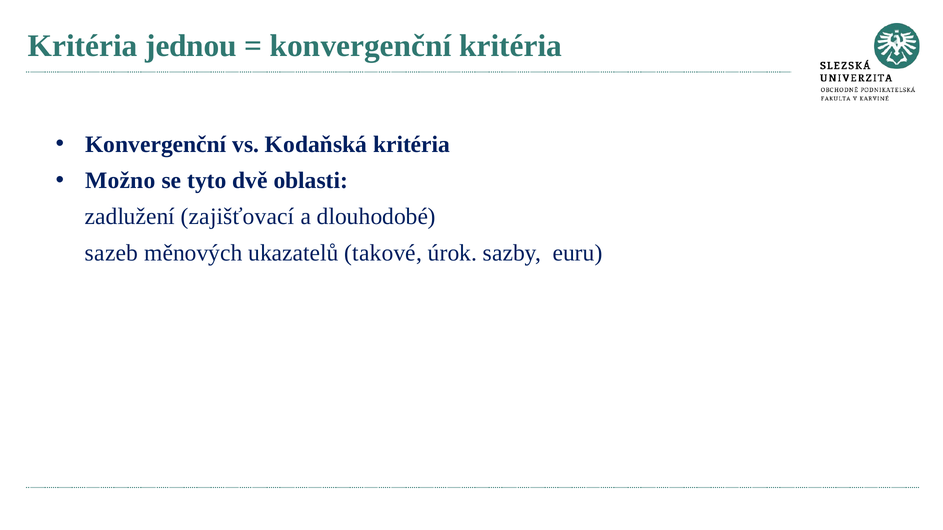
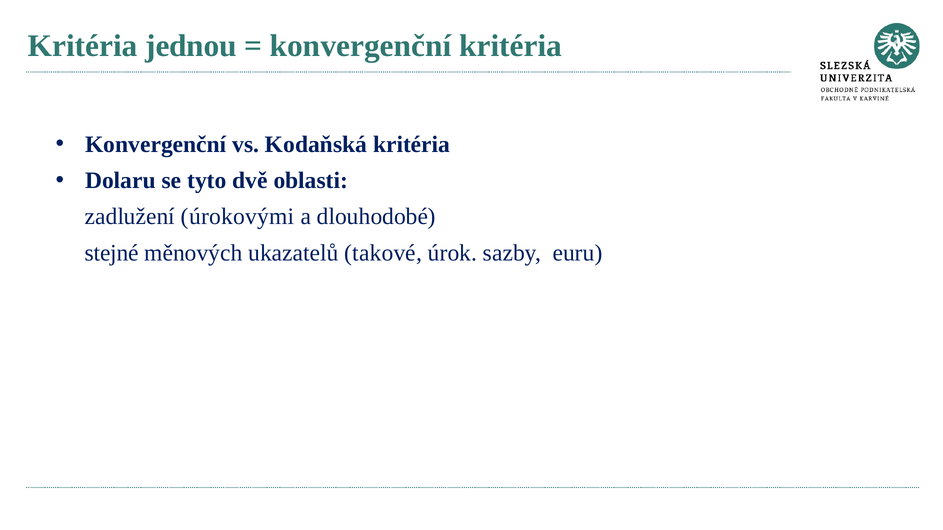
Možno: Možno -> Dolaru (121, 181)
zajišťovací: zajišťovací -> úrokovými (238, 217)
sazeb: sazeb -> stejné (112, 253)
